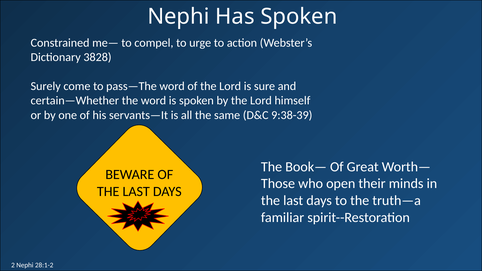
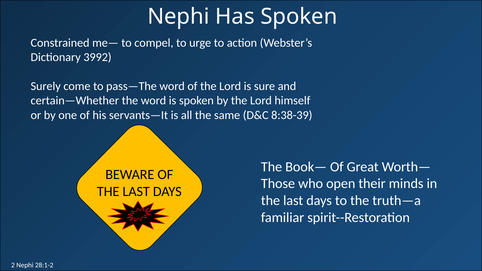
3828: 3828 -> 3992 (97, 57)
9:38-39: 9:38-39 -> 8:38-39 (292, 115)
